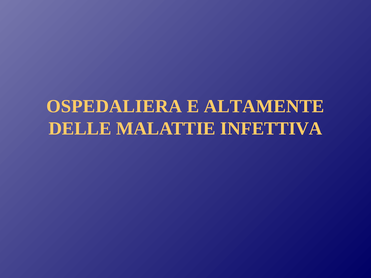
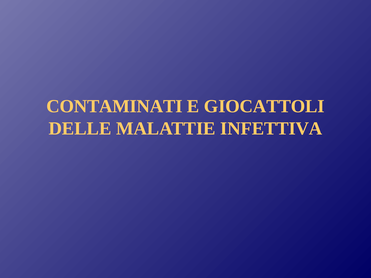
OSPEDALIERA: OSPEDALIERA -> CONTAMINATI (114, 106)
ALTAMENTE: ALTAMENTE -> GIOCATTOLI (264, 106)
